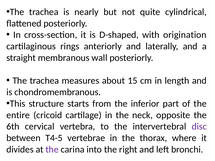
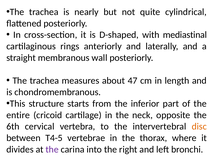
origination: origination -> mediastinal (185, 35)
15: 15 -> 47 (133, 81)
disc colour: purple -> orange (199, 127)
